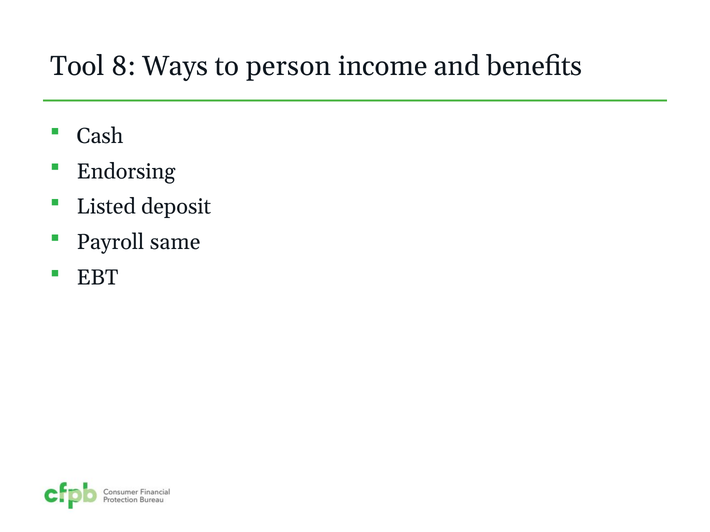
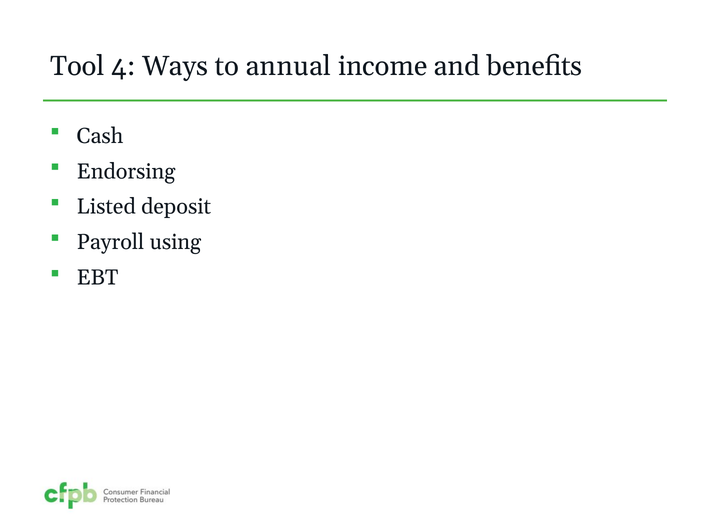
8: 8 -> 4 (123, 66)
person: person -> annual (289, 66)
same: same -> using (175, 243)
